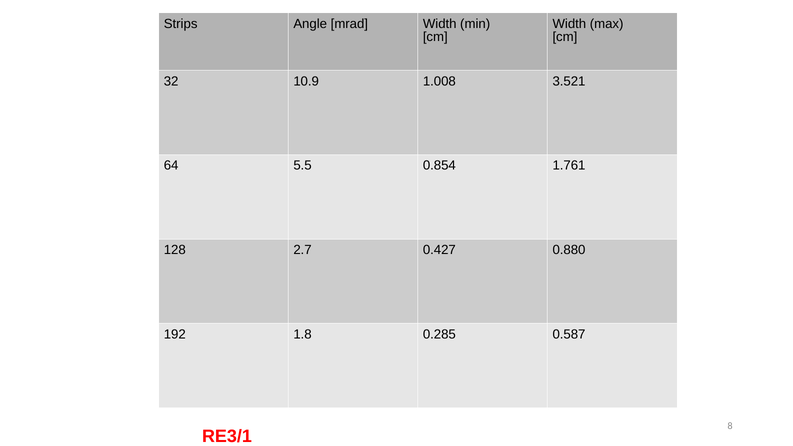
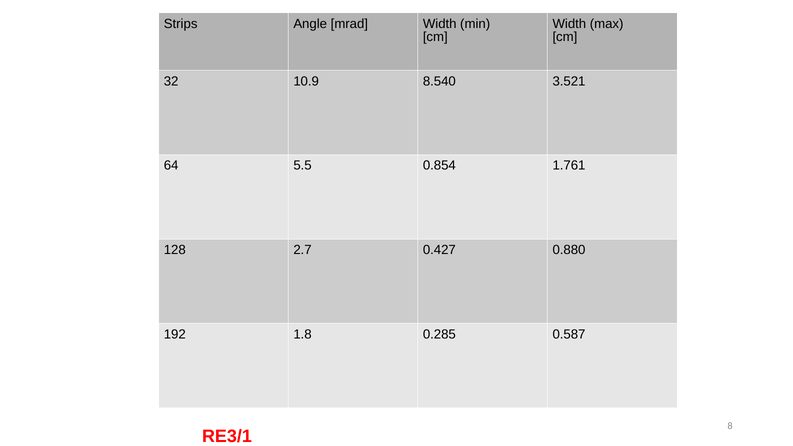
1.008: 1.008 -> 8.540 (439, 81)
